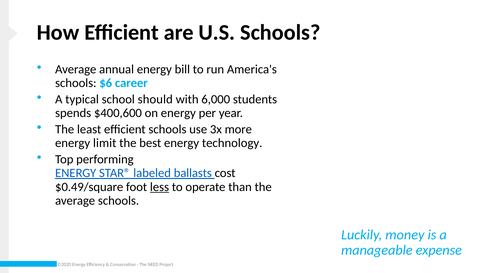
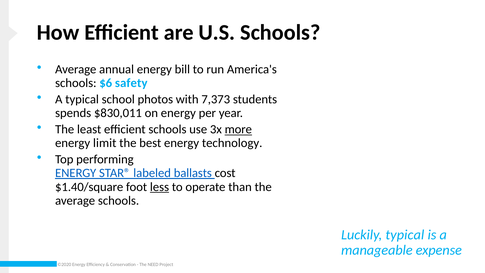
career: career -> safety (131, 83)
should: should -> photos (155, 99)
6,000: 6,000 -> 7,373 (216, 99)
$400,600: $400,600 -> $830,011 (118, 113)
more underline: none -> present (238, 129)
$0.49/square: $0.49/square -> $1.40/square (89, 187)
Luckily money: money -> typical (405, 235)
